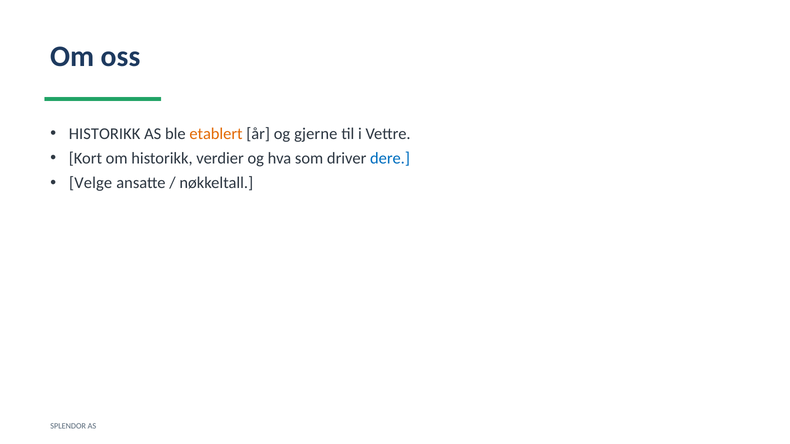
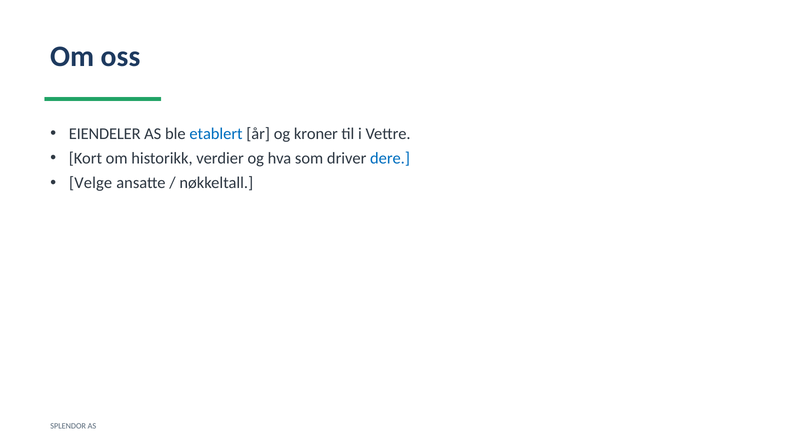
HISTORIKK: HISTORIKK -> EIENDELER (105, 134)
etablert colour: orange -> blue (216, 134)
gjerne: gjerne -> kroner (316, 134)
